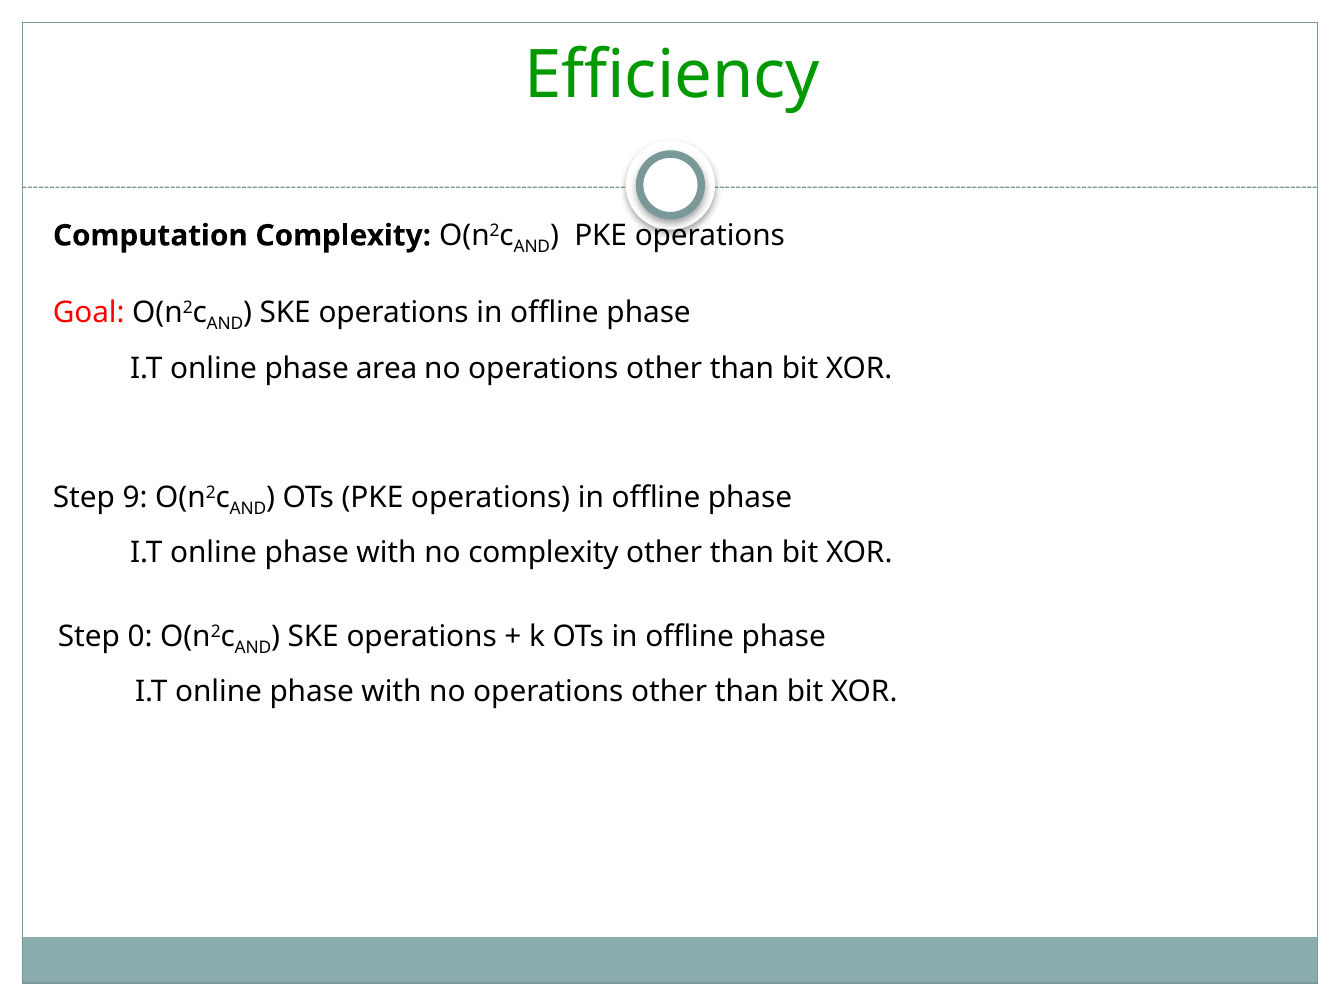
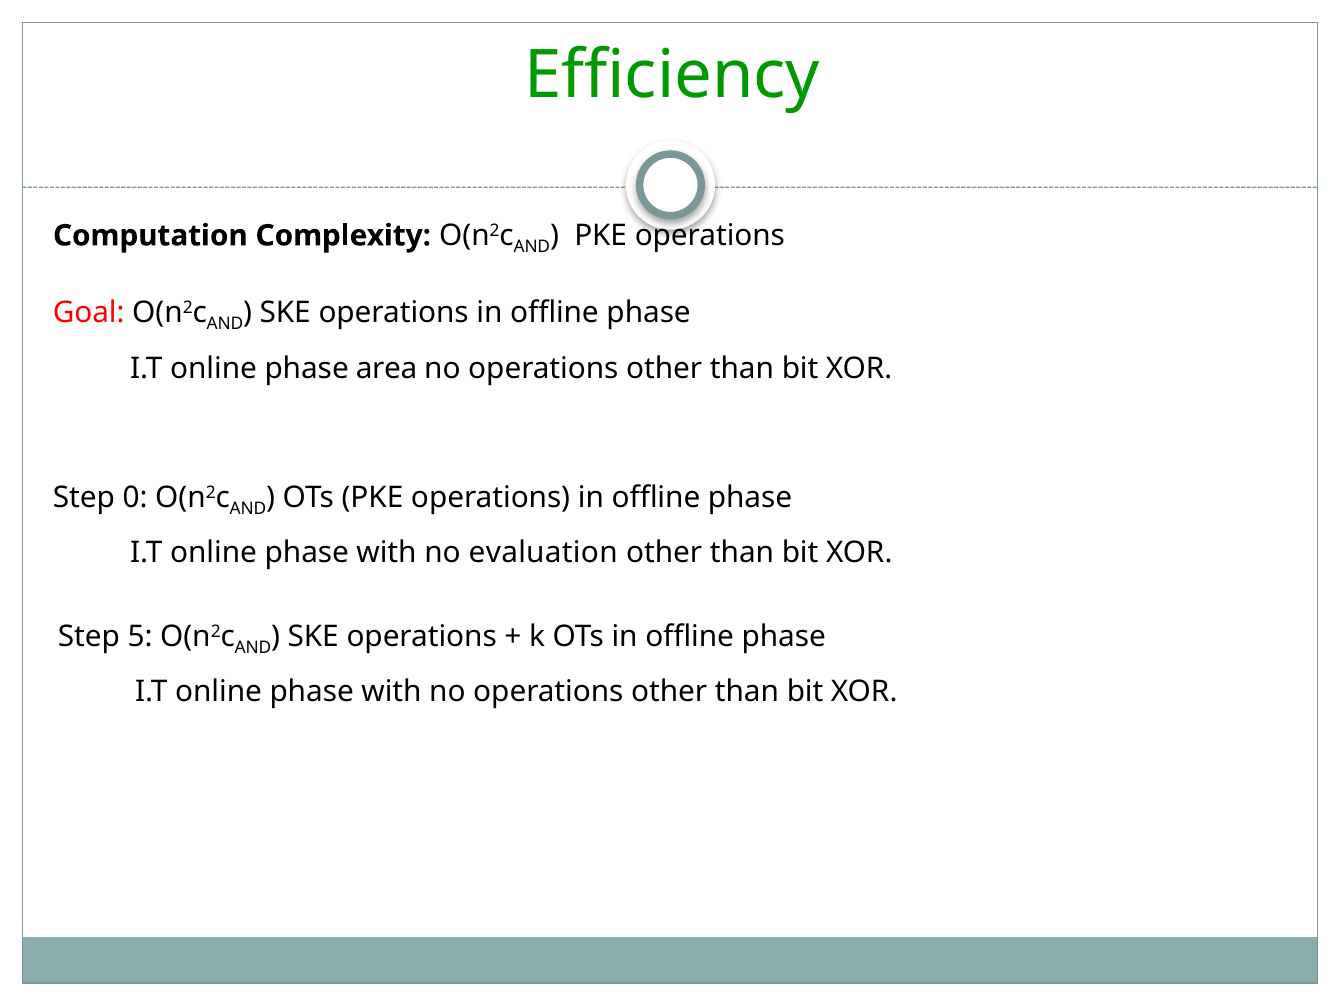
9: 9 -> 0 (135, 497)
no complexity: complexity -> evaluation (543, 553)
0: 0 -> 5 (140, 636)
